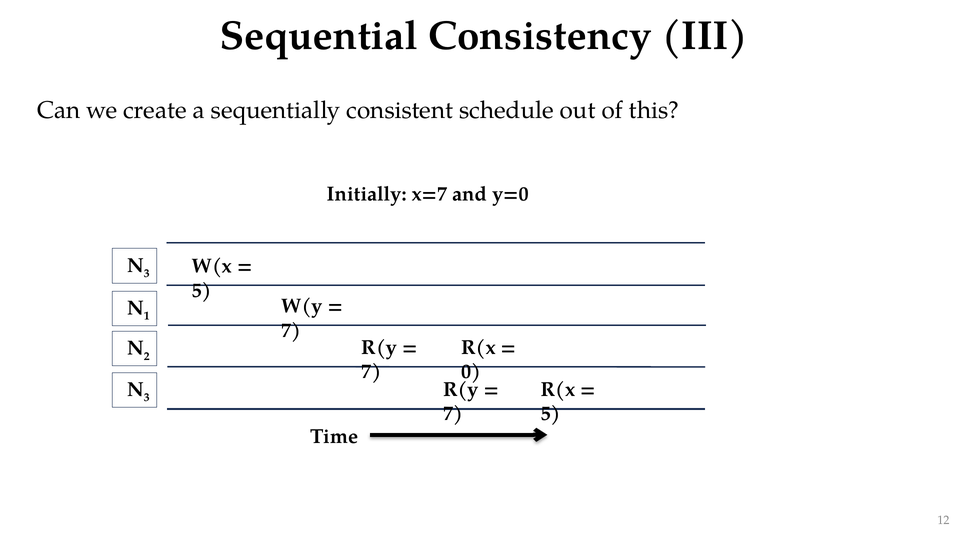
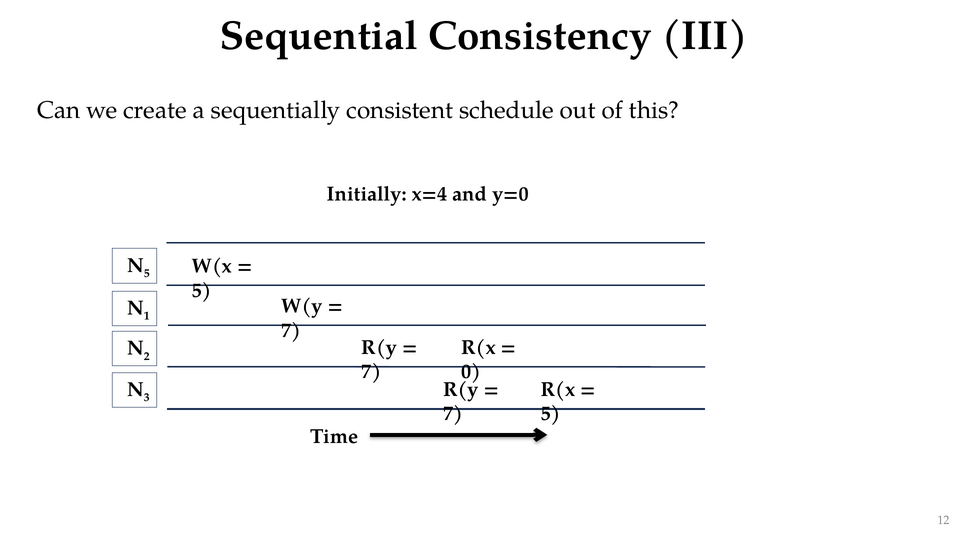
x=7: x=7 -> x=4 (429, 194)
3: 3 -> 5 (147, 273)
